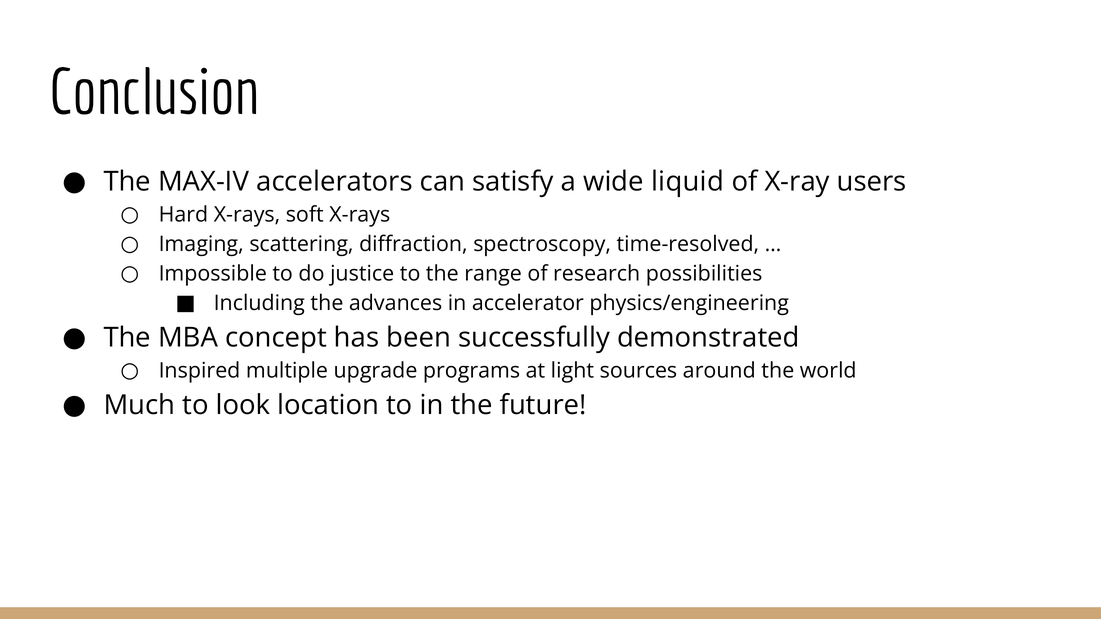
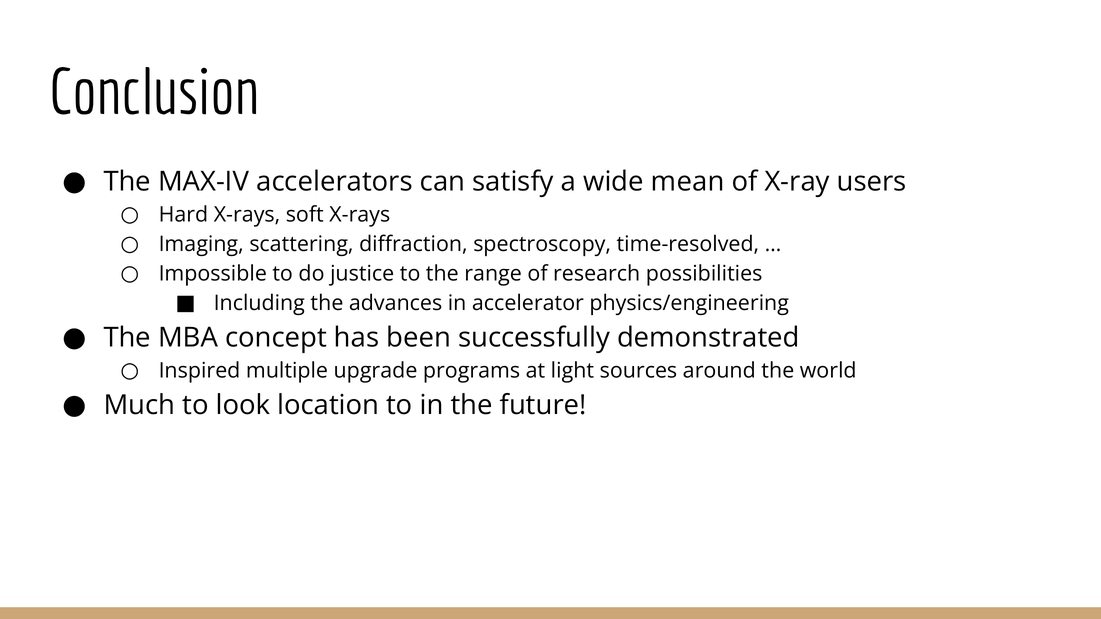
liquid: liquid -> mean (688, 182)
